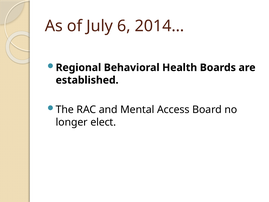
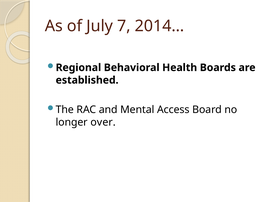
6: 6 -> 7 (124, 26)
elect: elect -> over (103, 122)
